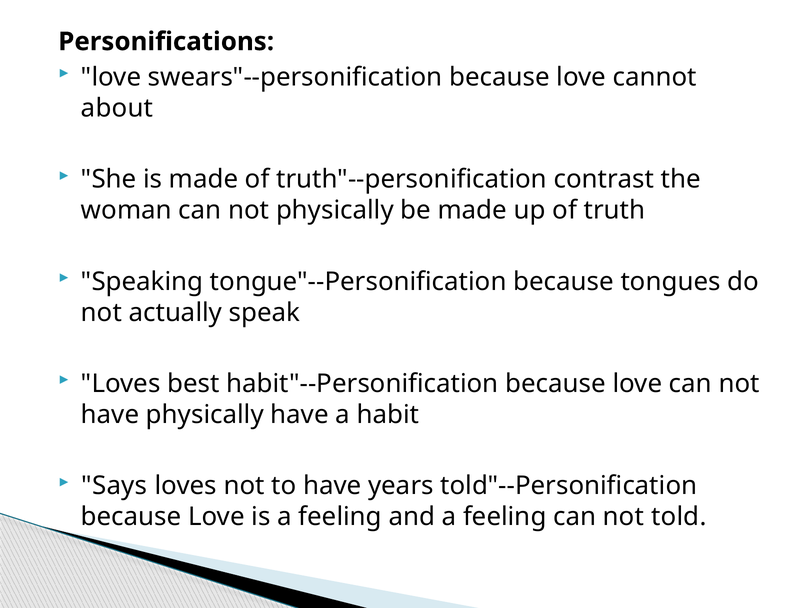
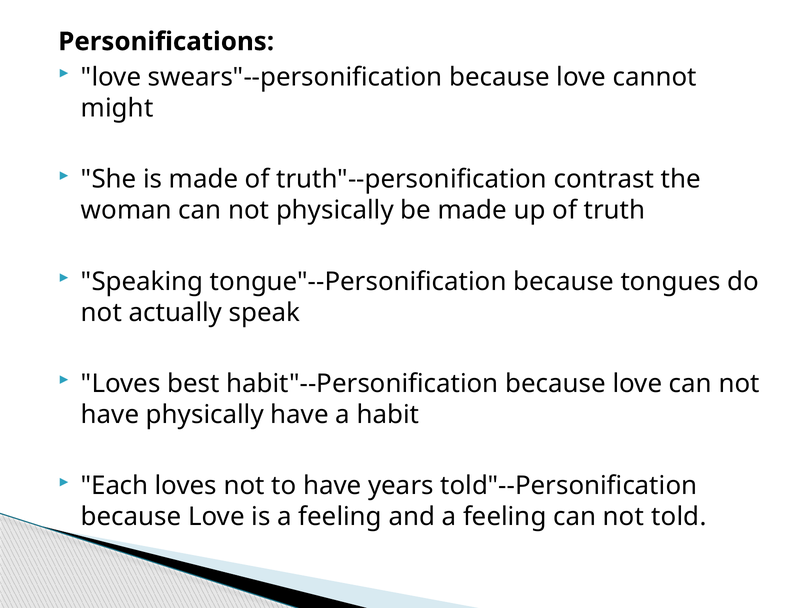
about: about -> might (117, 108)
Says: Says -> Each (115, 486)
